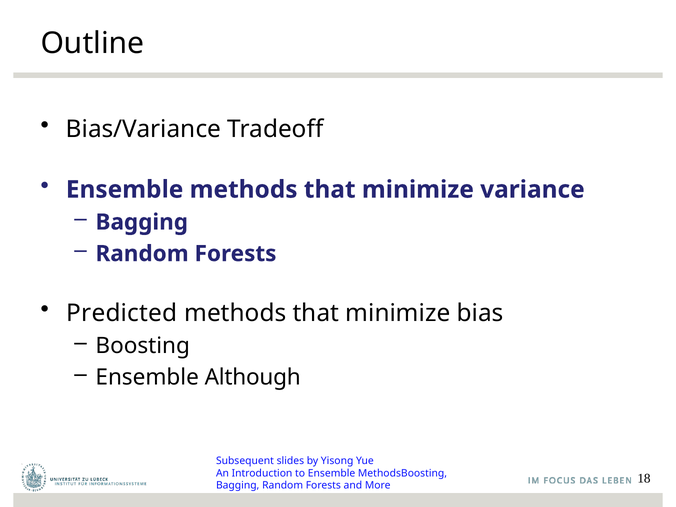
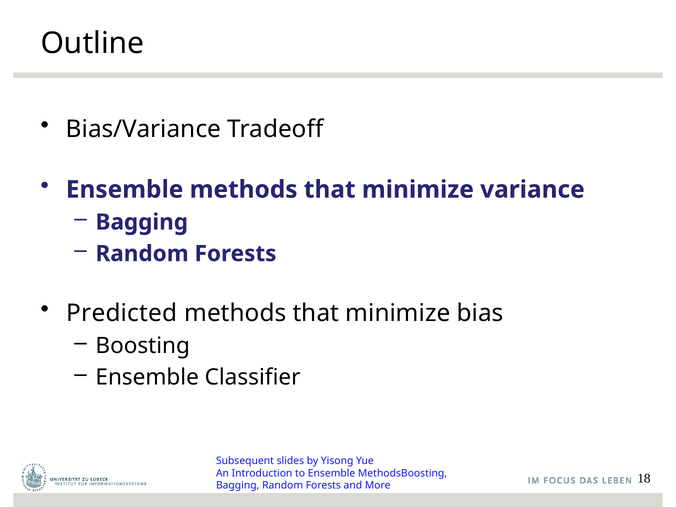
Although: Although -> Classifier (253, 377)
